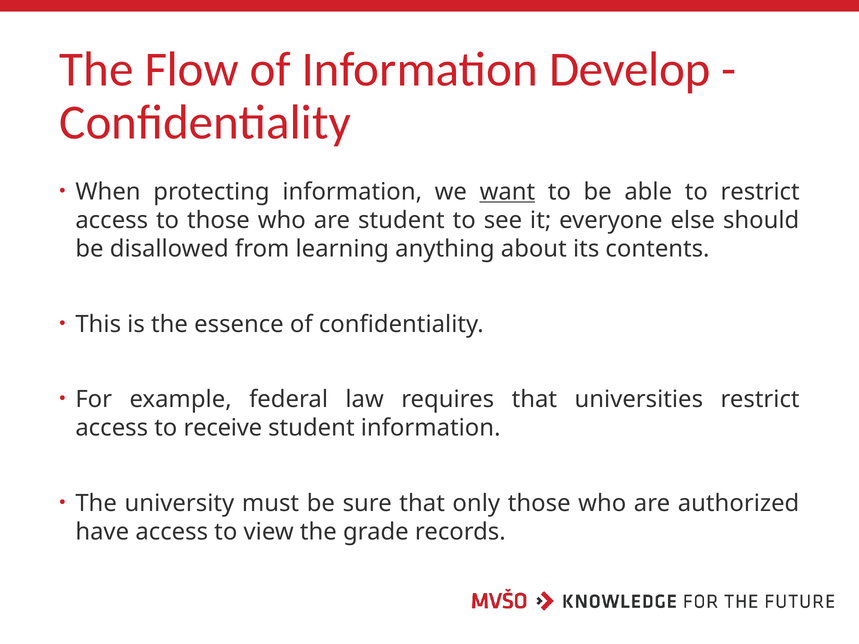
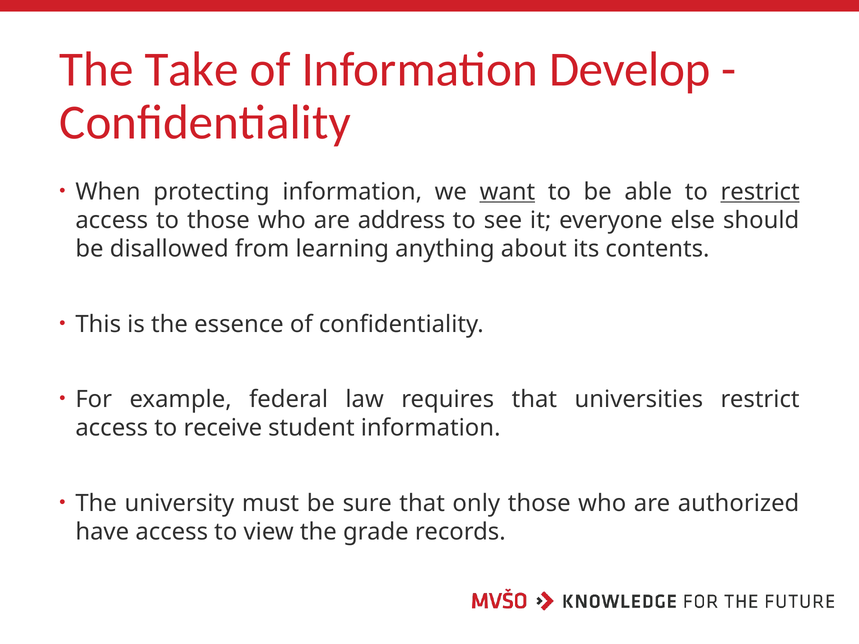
Flow: Flow -> Take (192, 70)
restrict underline: none -> present (760, 192)
are student: student -> address (402, 220)
